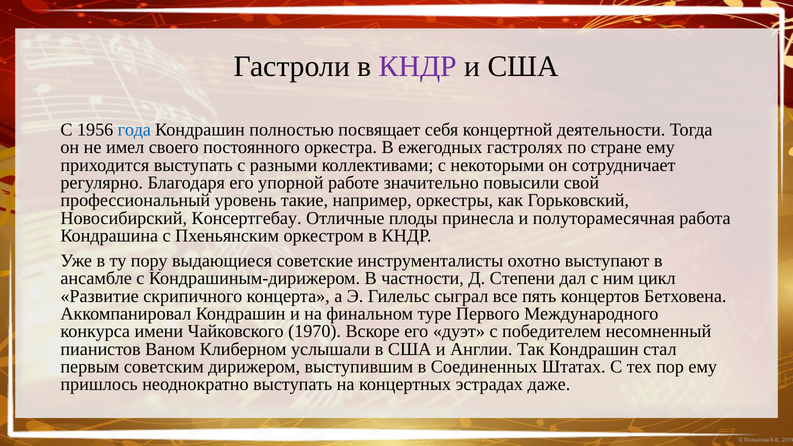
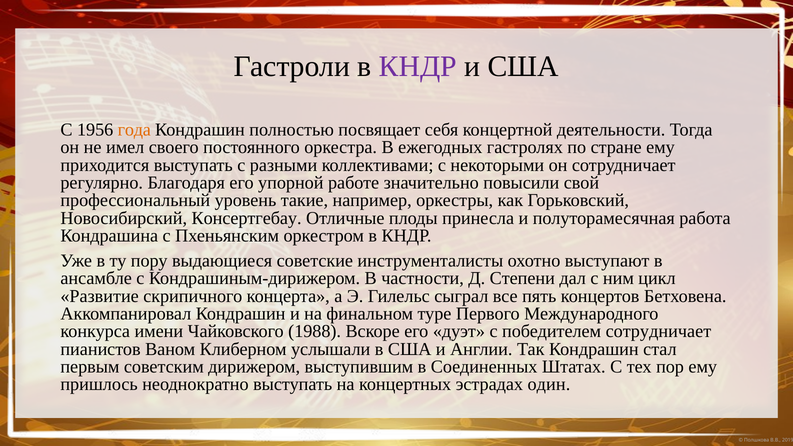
года colour: blue -> orange (134, 130)
1970: 1970 -> 1988 (315, 331)
победителем несомненный: несомненный -> сотрудничает (658, 331)
даже: даже -> один (549, 384)
